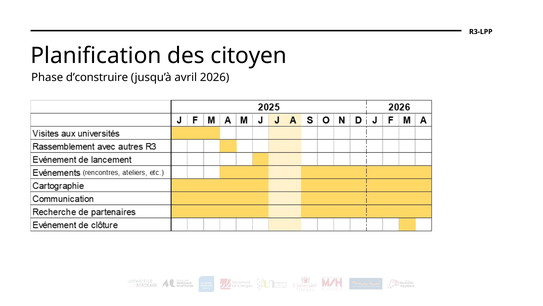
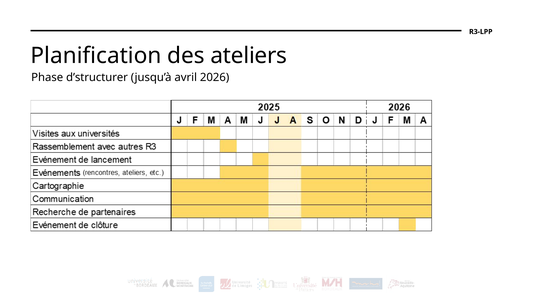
citoyen: citoyen -> ateliers (249, 56)
d’construire: d’construire -> d’structurer (97, 77)
